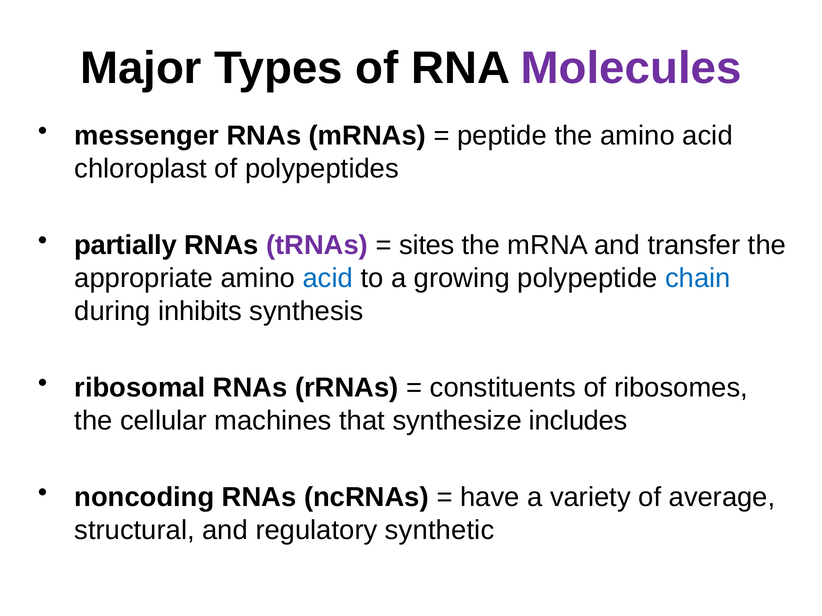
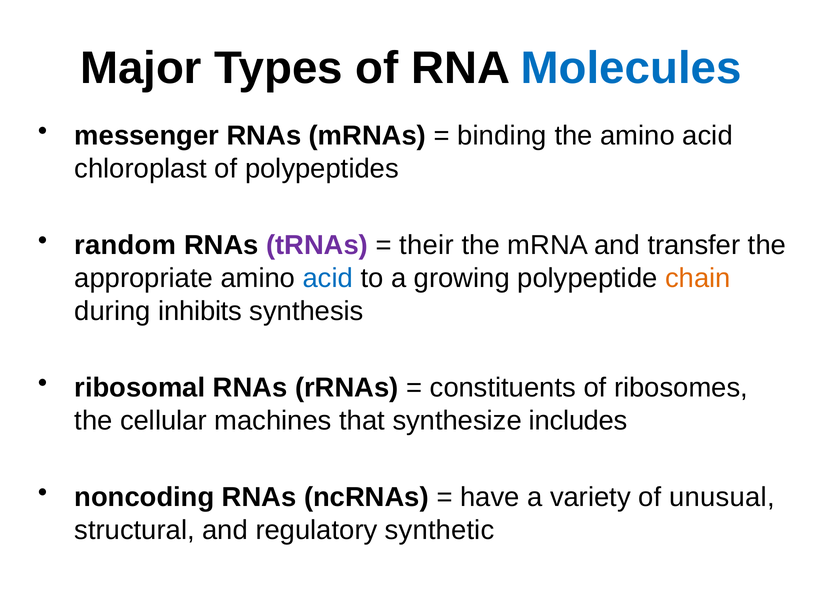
Molecules colour: purple -> blue (631, 68)
peptide: peptide -> binding (502, 136)
partially: partially -> random (125, 246)
sites: sites -> their (427, 246)
chain colour: blue -> orange (698, 278)
average: average -> unusual (722, 498)
